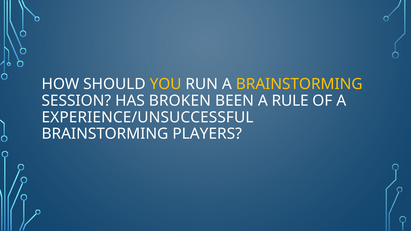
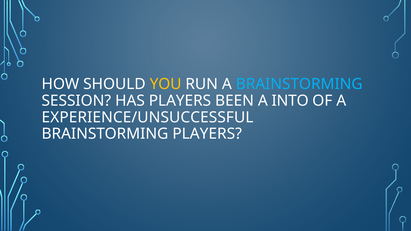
BRAINSTORMING colour: yellow -> light blue (299, 84)
HAS BROKEN: BROKEN -> PLAYERS (180, 101)
RULE: RULE -> INTO (290, 101)
